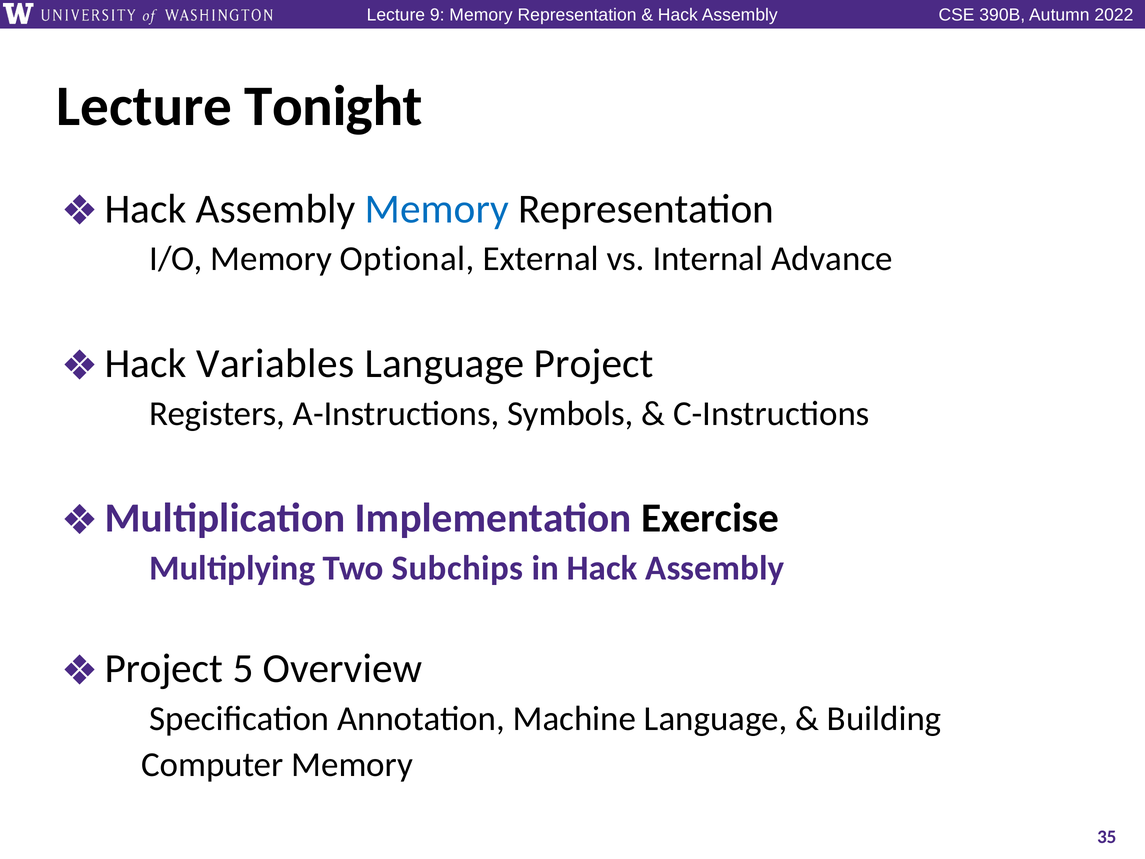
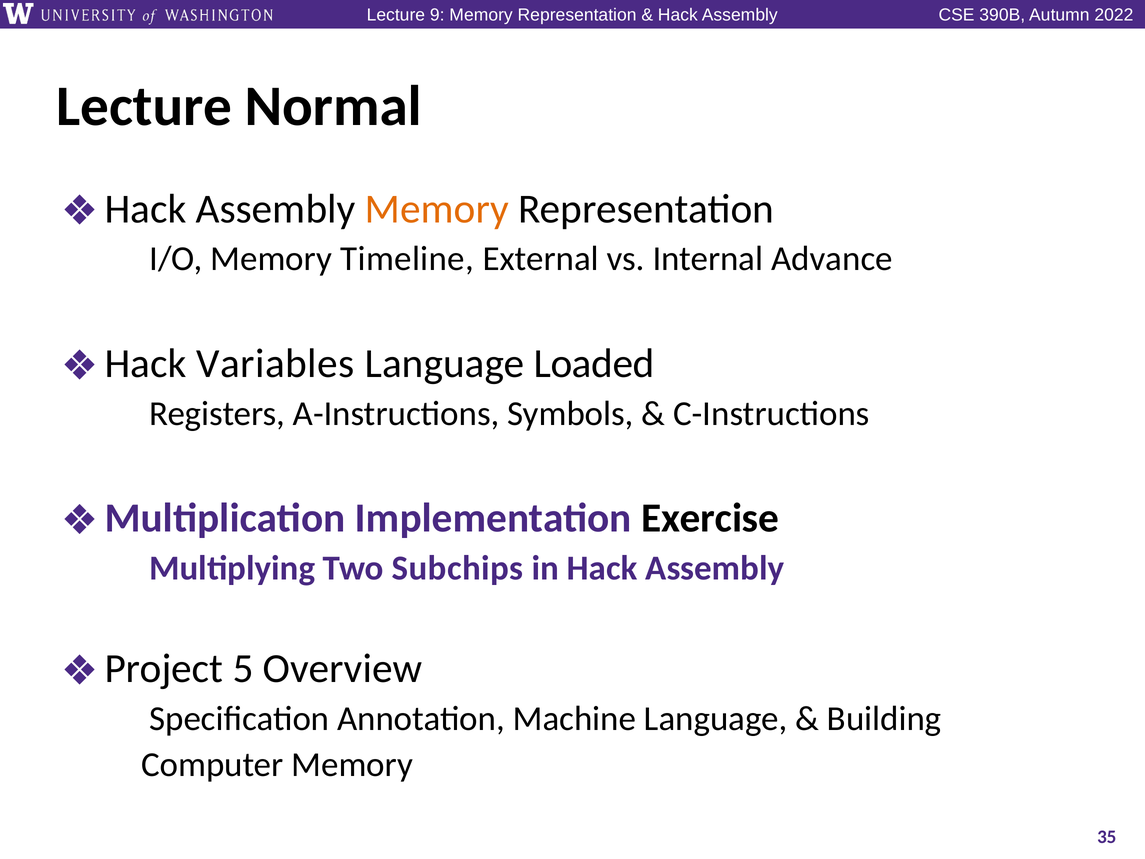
Tonight: Tonight -> Normal (333, 106)
Memory colour: blue -> orange (437, 209)
Optional: Optional -> Timeline (407, 259)
Project: Project -> Loaded (594, 364)
